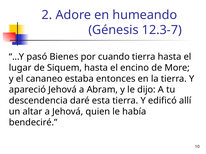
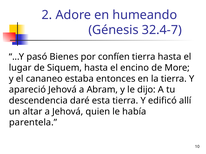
12.3-7: 12.3-7 -> 32.4-7 (162, 30)
cuando: cuando -> confíen (114, 57)
bendeciré: bendeciré -> parentela (33, 123)
